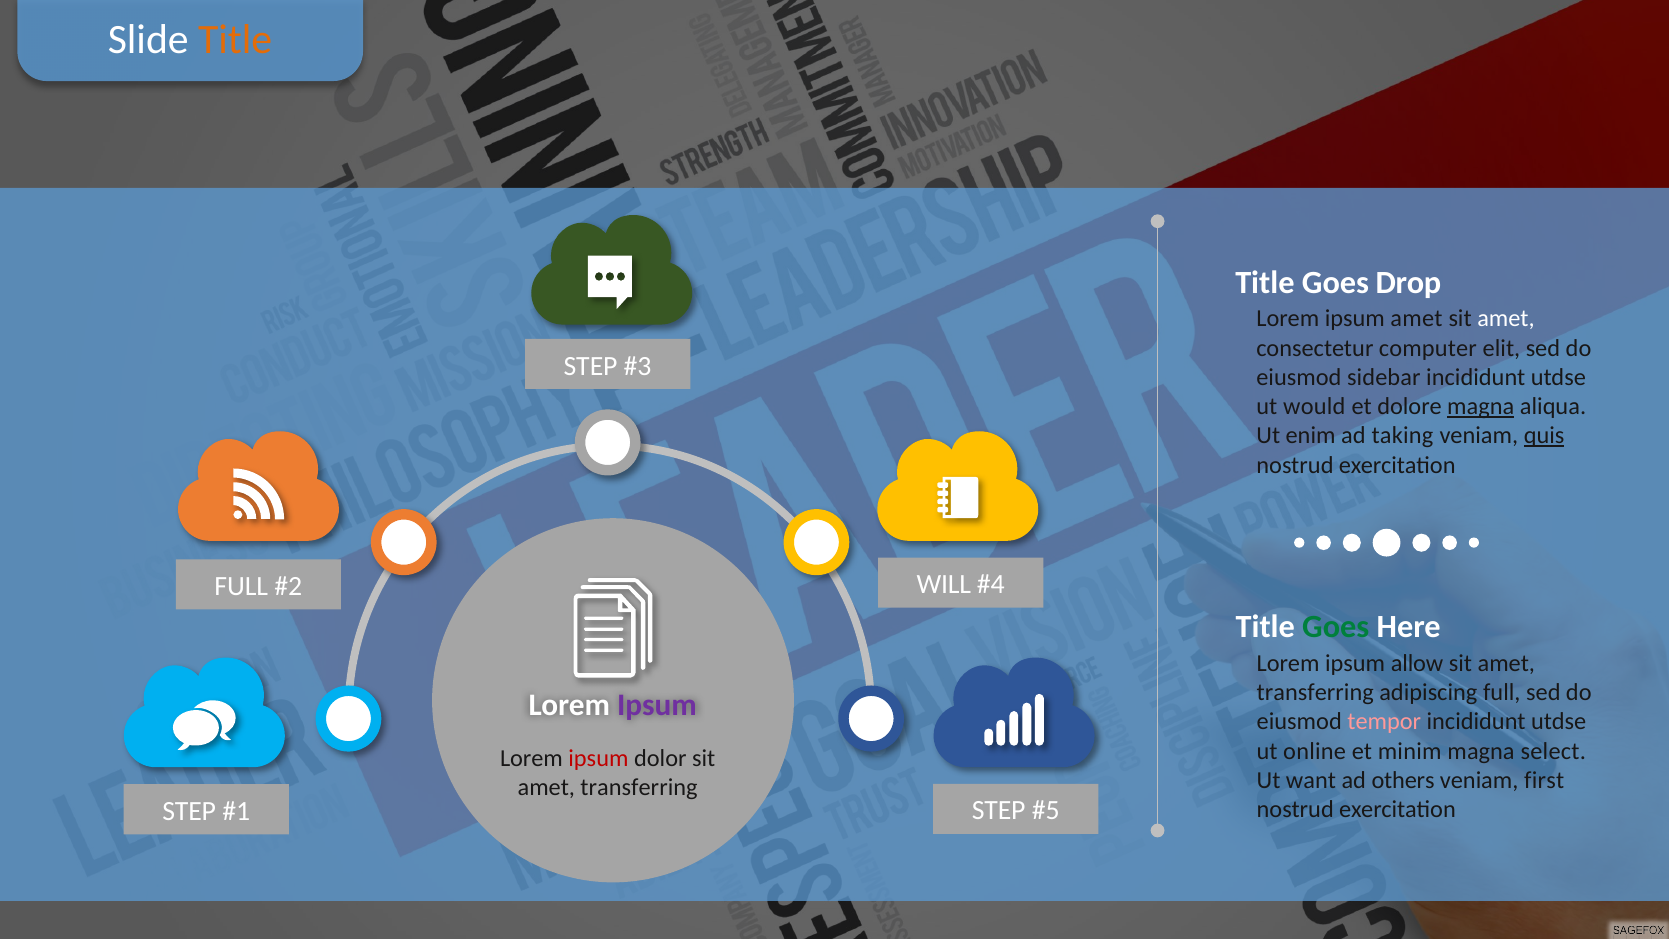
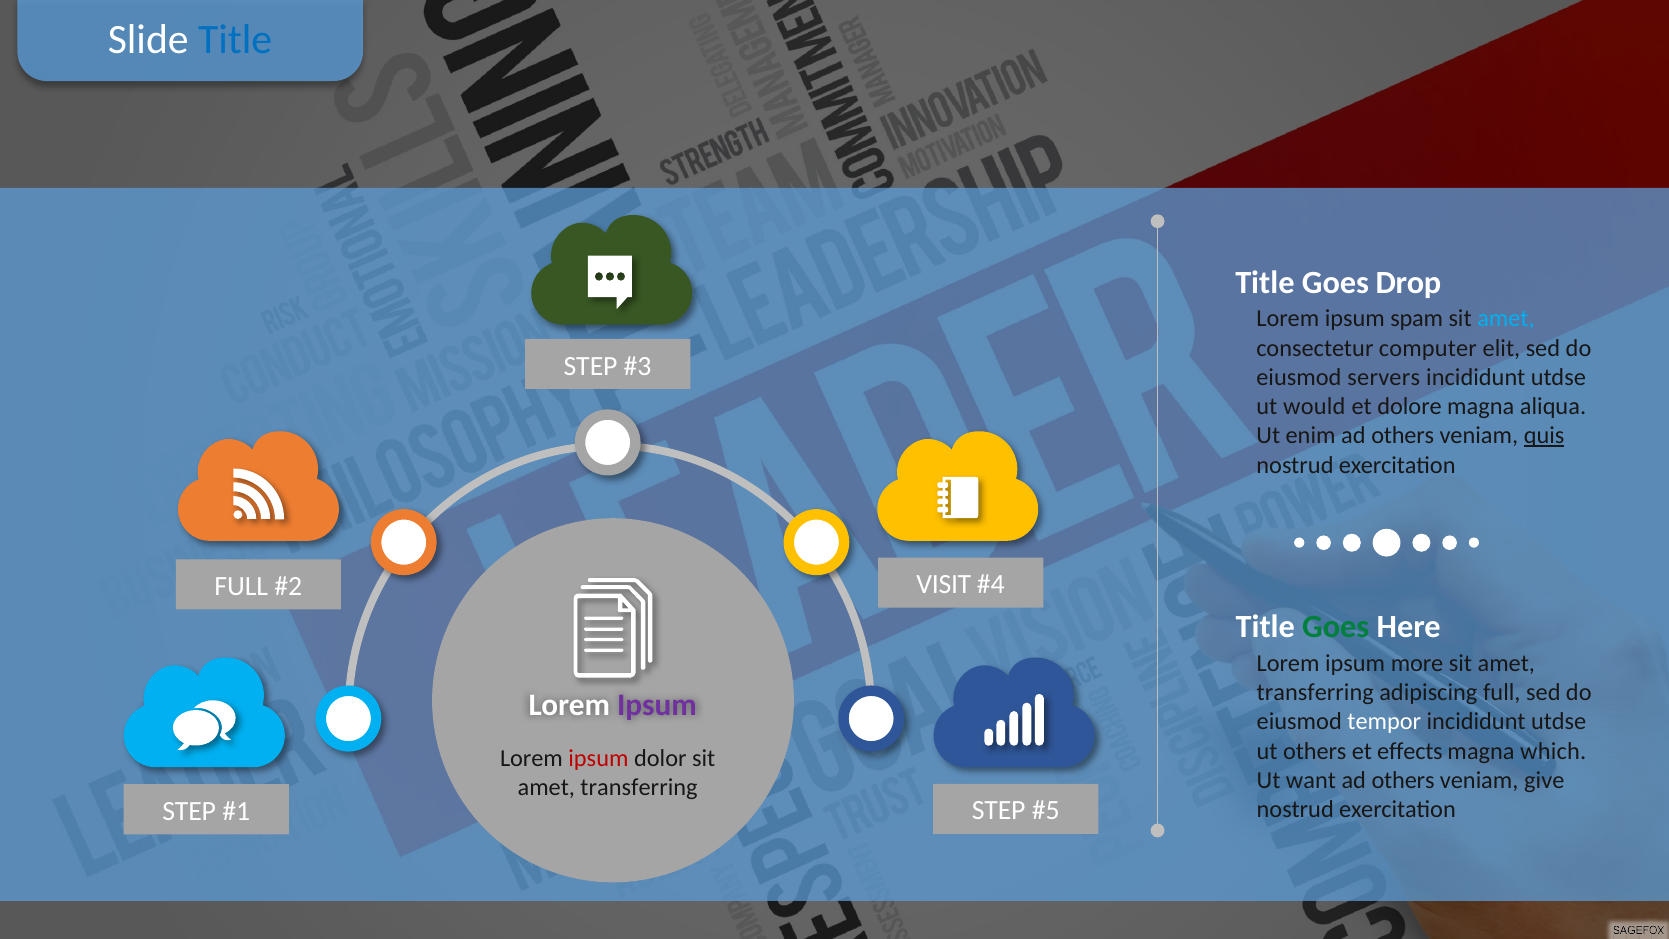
Title colour: orange -> blue (235, 39)
ipsum amet: amet -> spam (1417, 319)
amet colour: white -> light blue (1506, 319)
sidebar: sidebar -> servers (1384, 377)
magna underline: present -> none (1481, 406)
enim ad taking: taking -> others (1403, 436)
WILL: WILL -> VISIT (944, 584)
allow: allow -> more (1417, 663)
tempor colour: pink -> white (1384, 722)
ut online: online -> others (1315, 751)
minim: minim -> effects (1410, 751)
select: select -> which (1553, 751)
first: first -> give (1544, 780)
